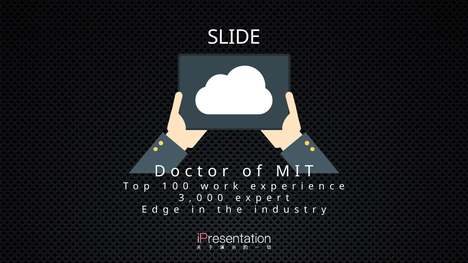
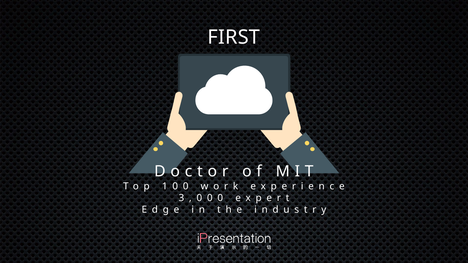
SLIDE: SLIDE -> FIRST (234, 37)
